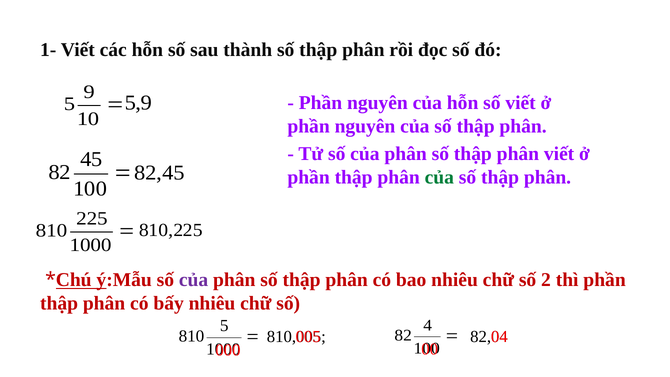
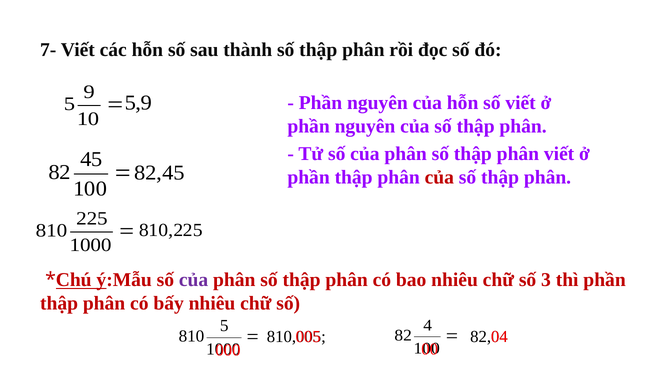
1-: 1- -> 7- (48, 50)
của colour: green -> red (439, 177)
2: 2 -> 3 (546, 280)
